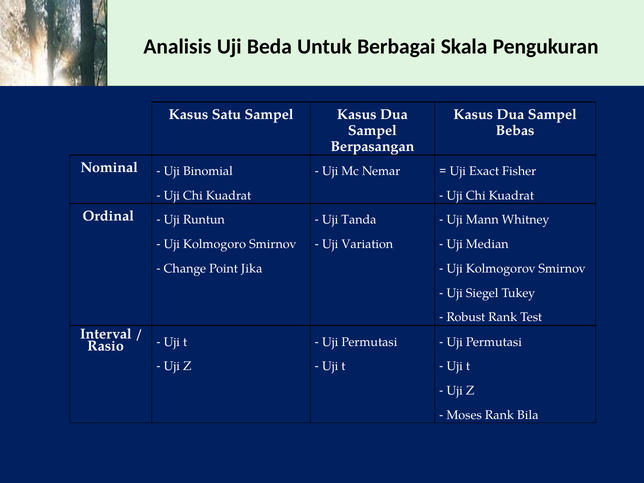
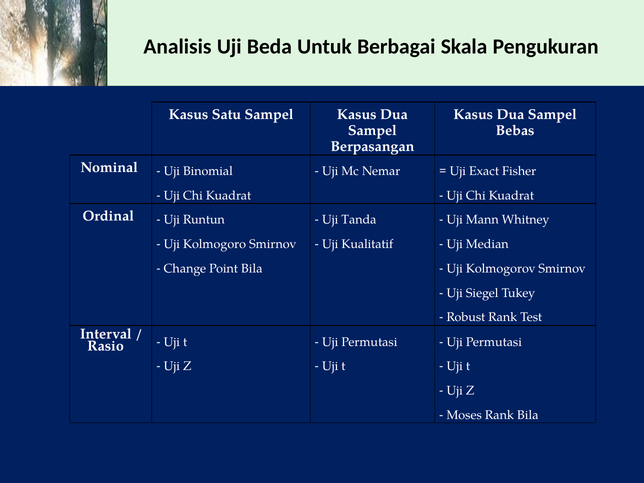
Variation: Variation -> Kualitatif (367, 244)
Point Jika: Jika -> Bila (252, 269)
